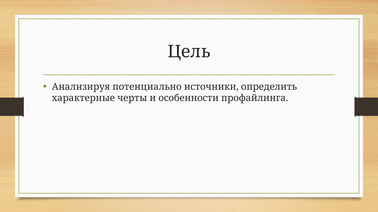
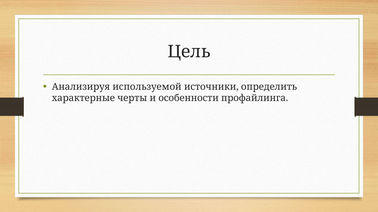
потенциально: потенциально -> используемой (147, 87)
